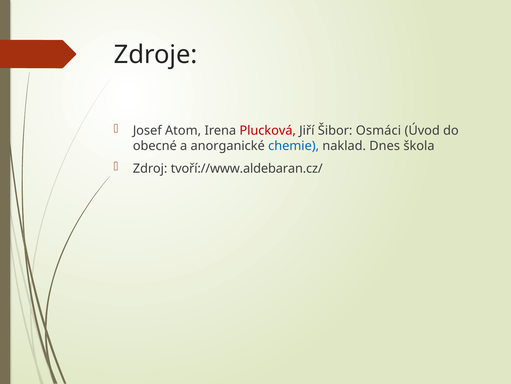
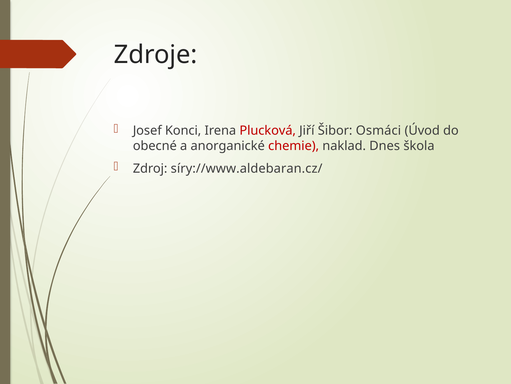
Atom: Atom -> Konci (183, 130)
chemie colour: blue -> red (294, 146)
tvoří://www.aldebaran.cz/: tvoří://www.aldebaran.cz/ -> síry://www.aldebaran.cz/ (247, 168)
